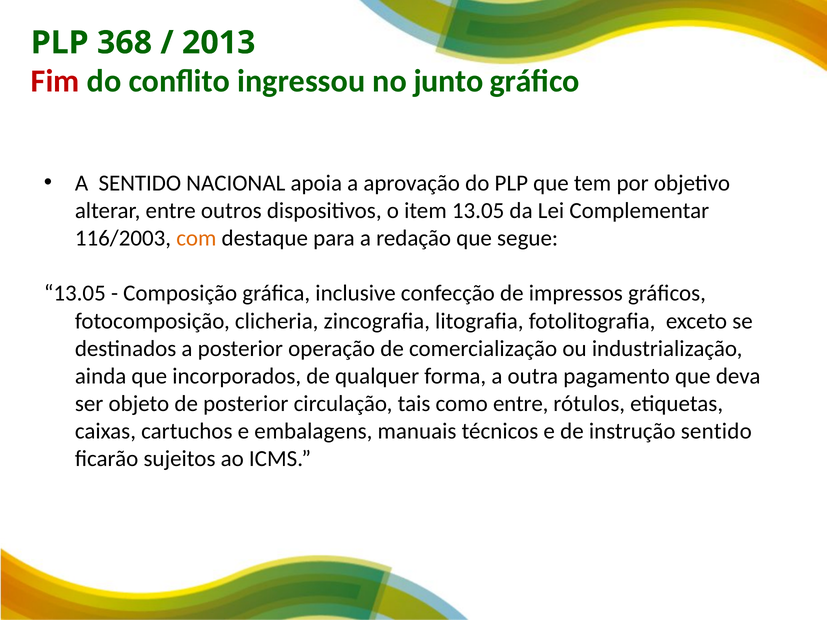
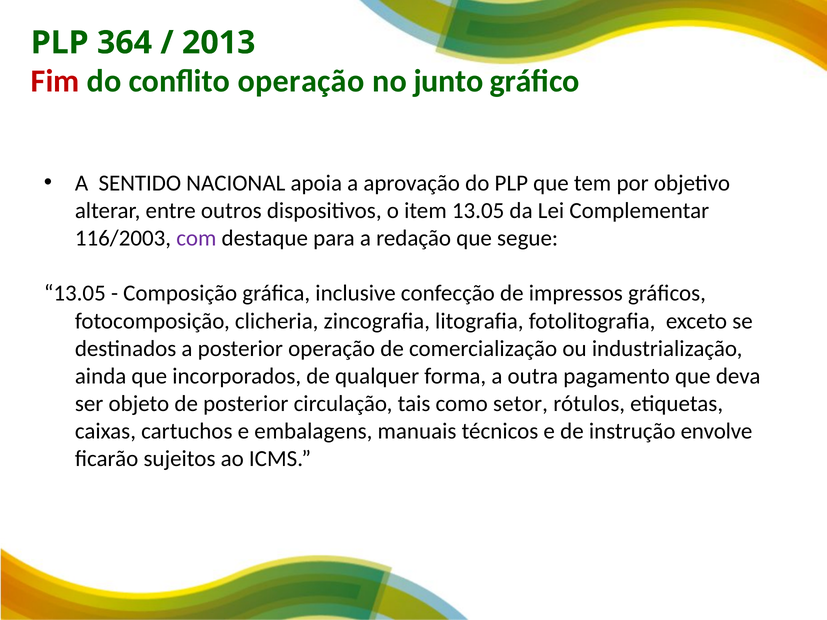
368: 368 -> 364 (125, 43)
conflito ingressou: ingressou -> operação (301, 81)
com colour: orange -> purple (196, 238)
como entre: entre -> setor (520, 404)
instrução sentido: sentido -> envolve (716, 431)
